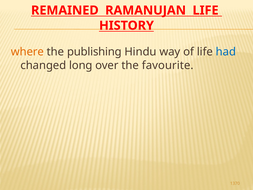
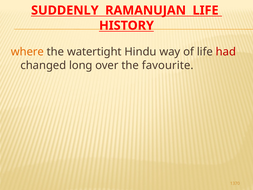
REMAINED: REMAINED -> SUDDENLY (65, 10)
publishing: publishing -> watertight (94, 52)
had colour: blue -> red (226, 52)
